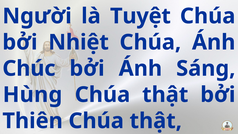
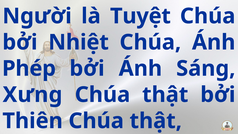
Chúc: Chúc -> Phép (29, 68)
Hùng: Hùng -> Xưng (32, 95)
